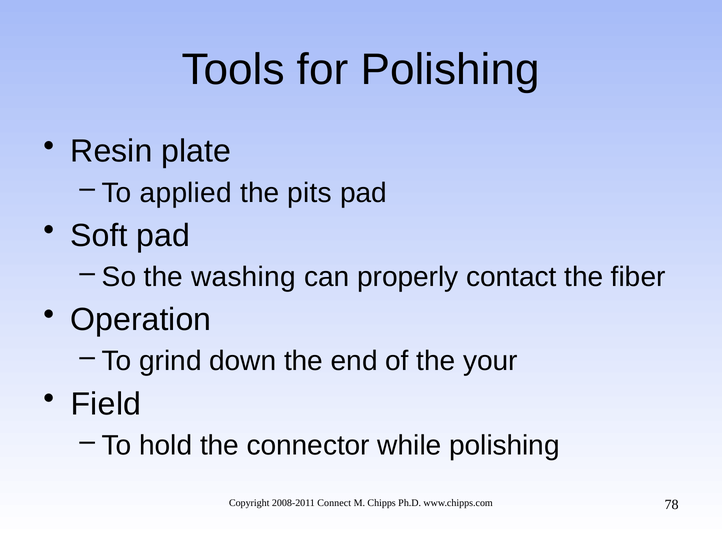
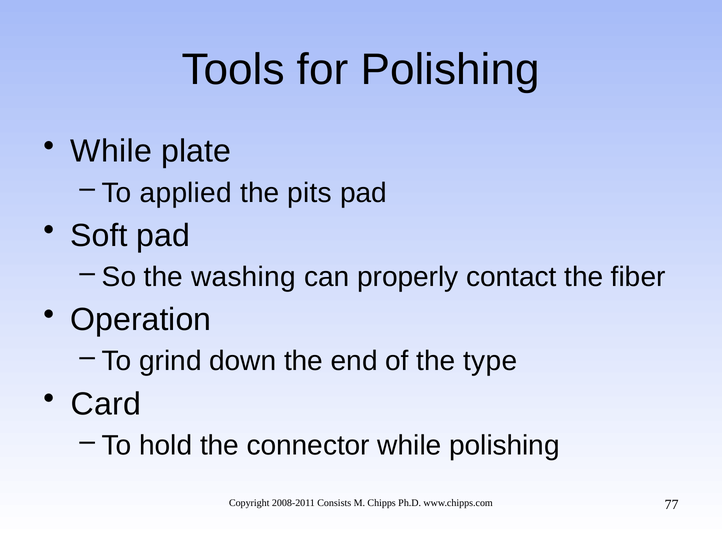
Resin: Resin -> While (111, 151)
your: your -> type (490, 361)
Field: Field -> Card (106, 404)
Connect: Connect -> Consists (334, 503)
78: 78 -> 77 (672, 505)
